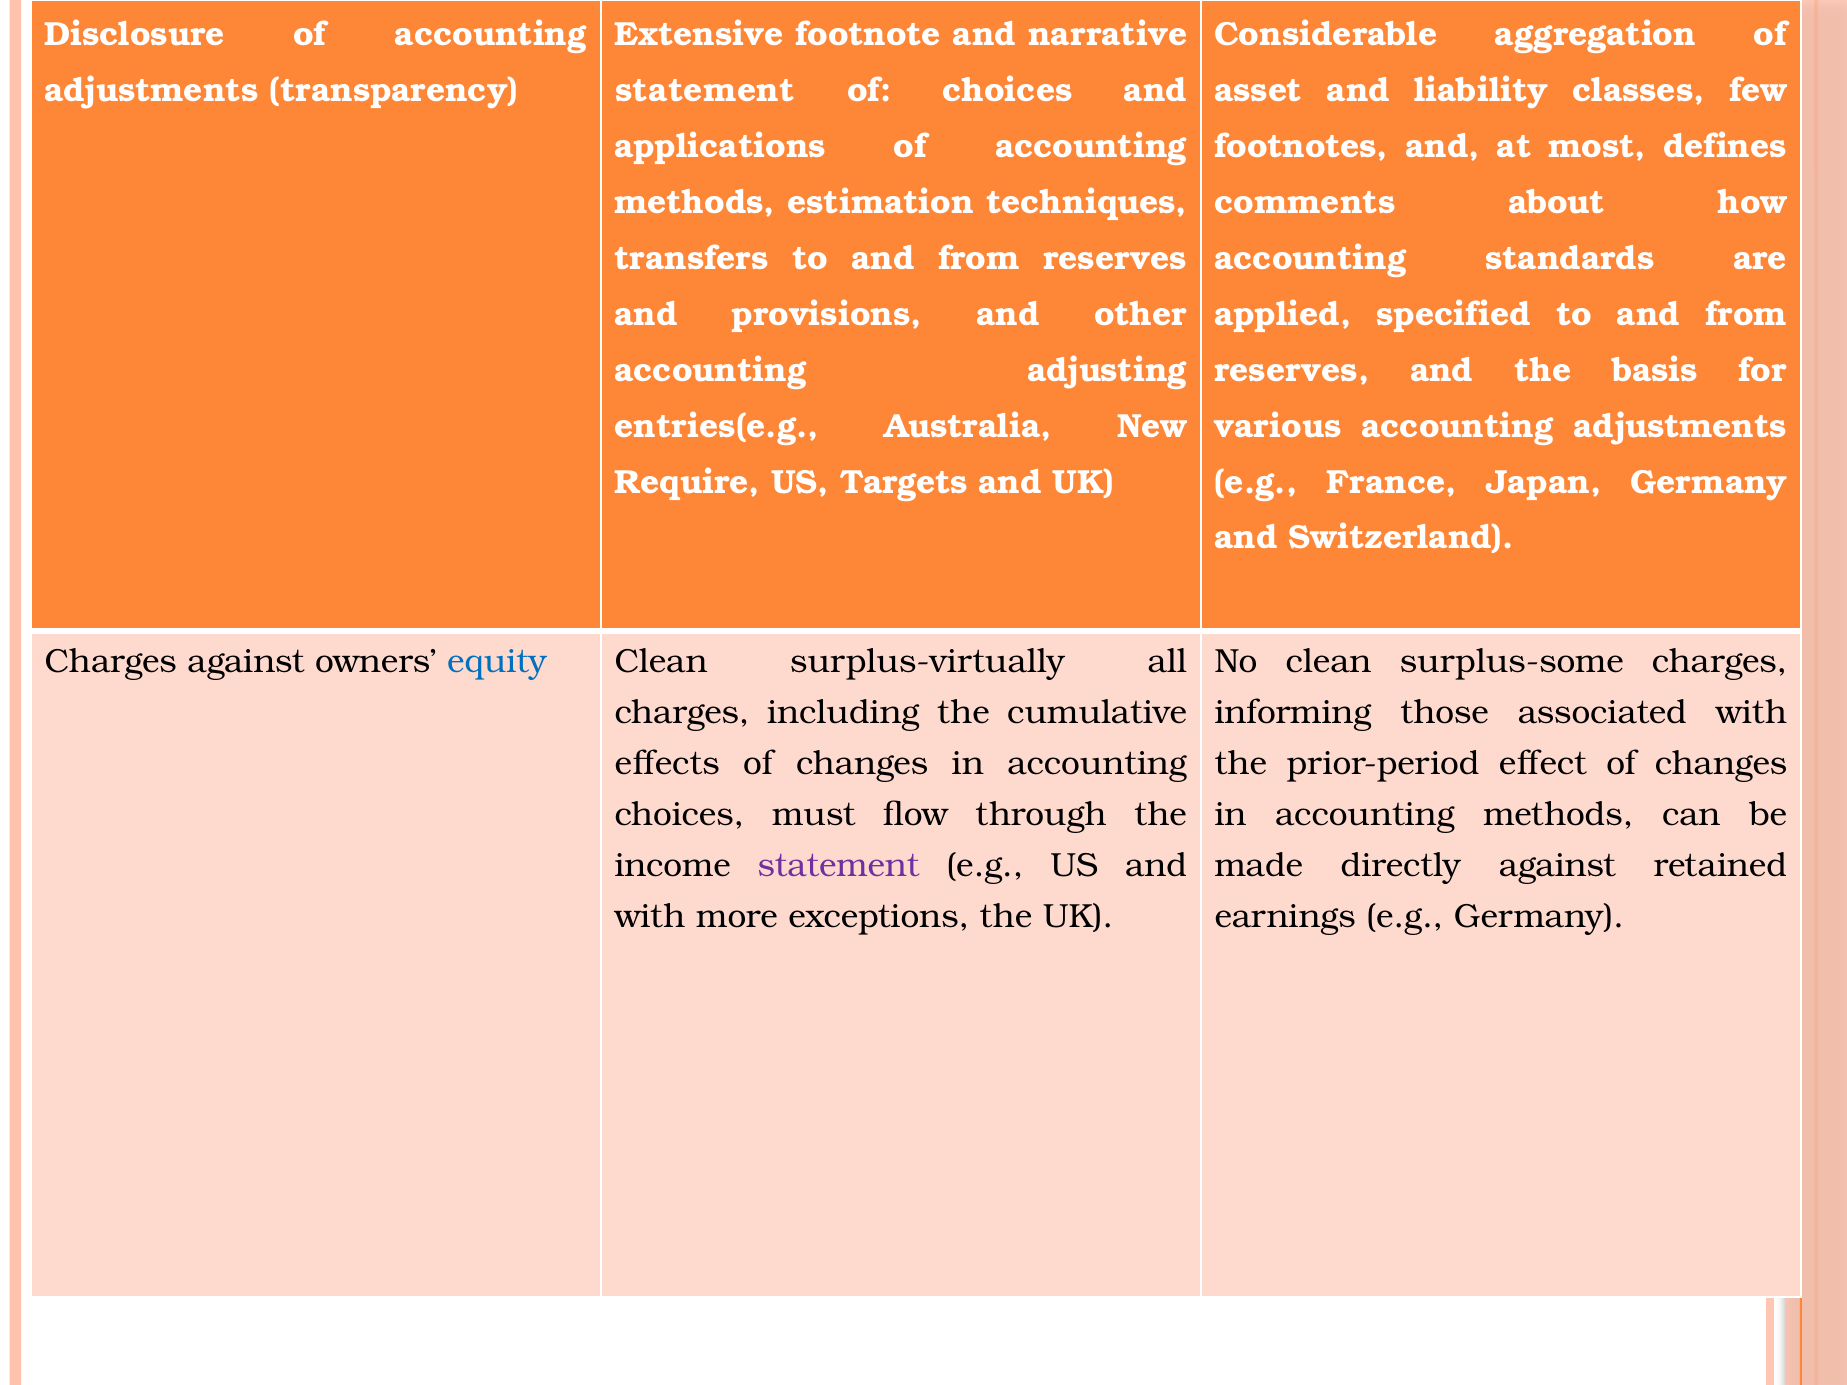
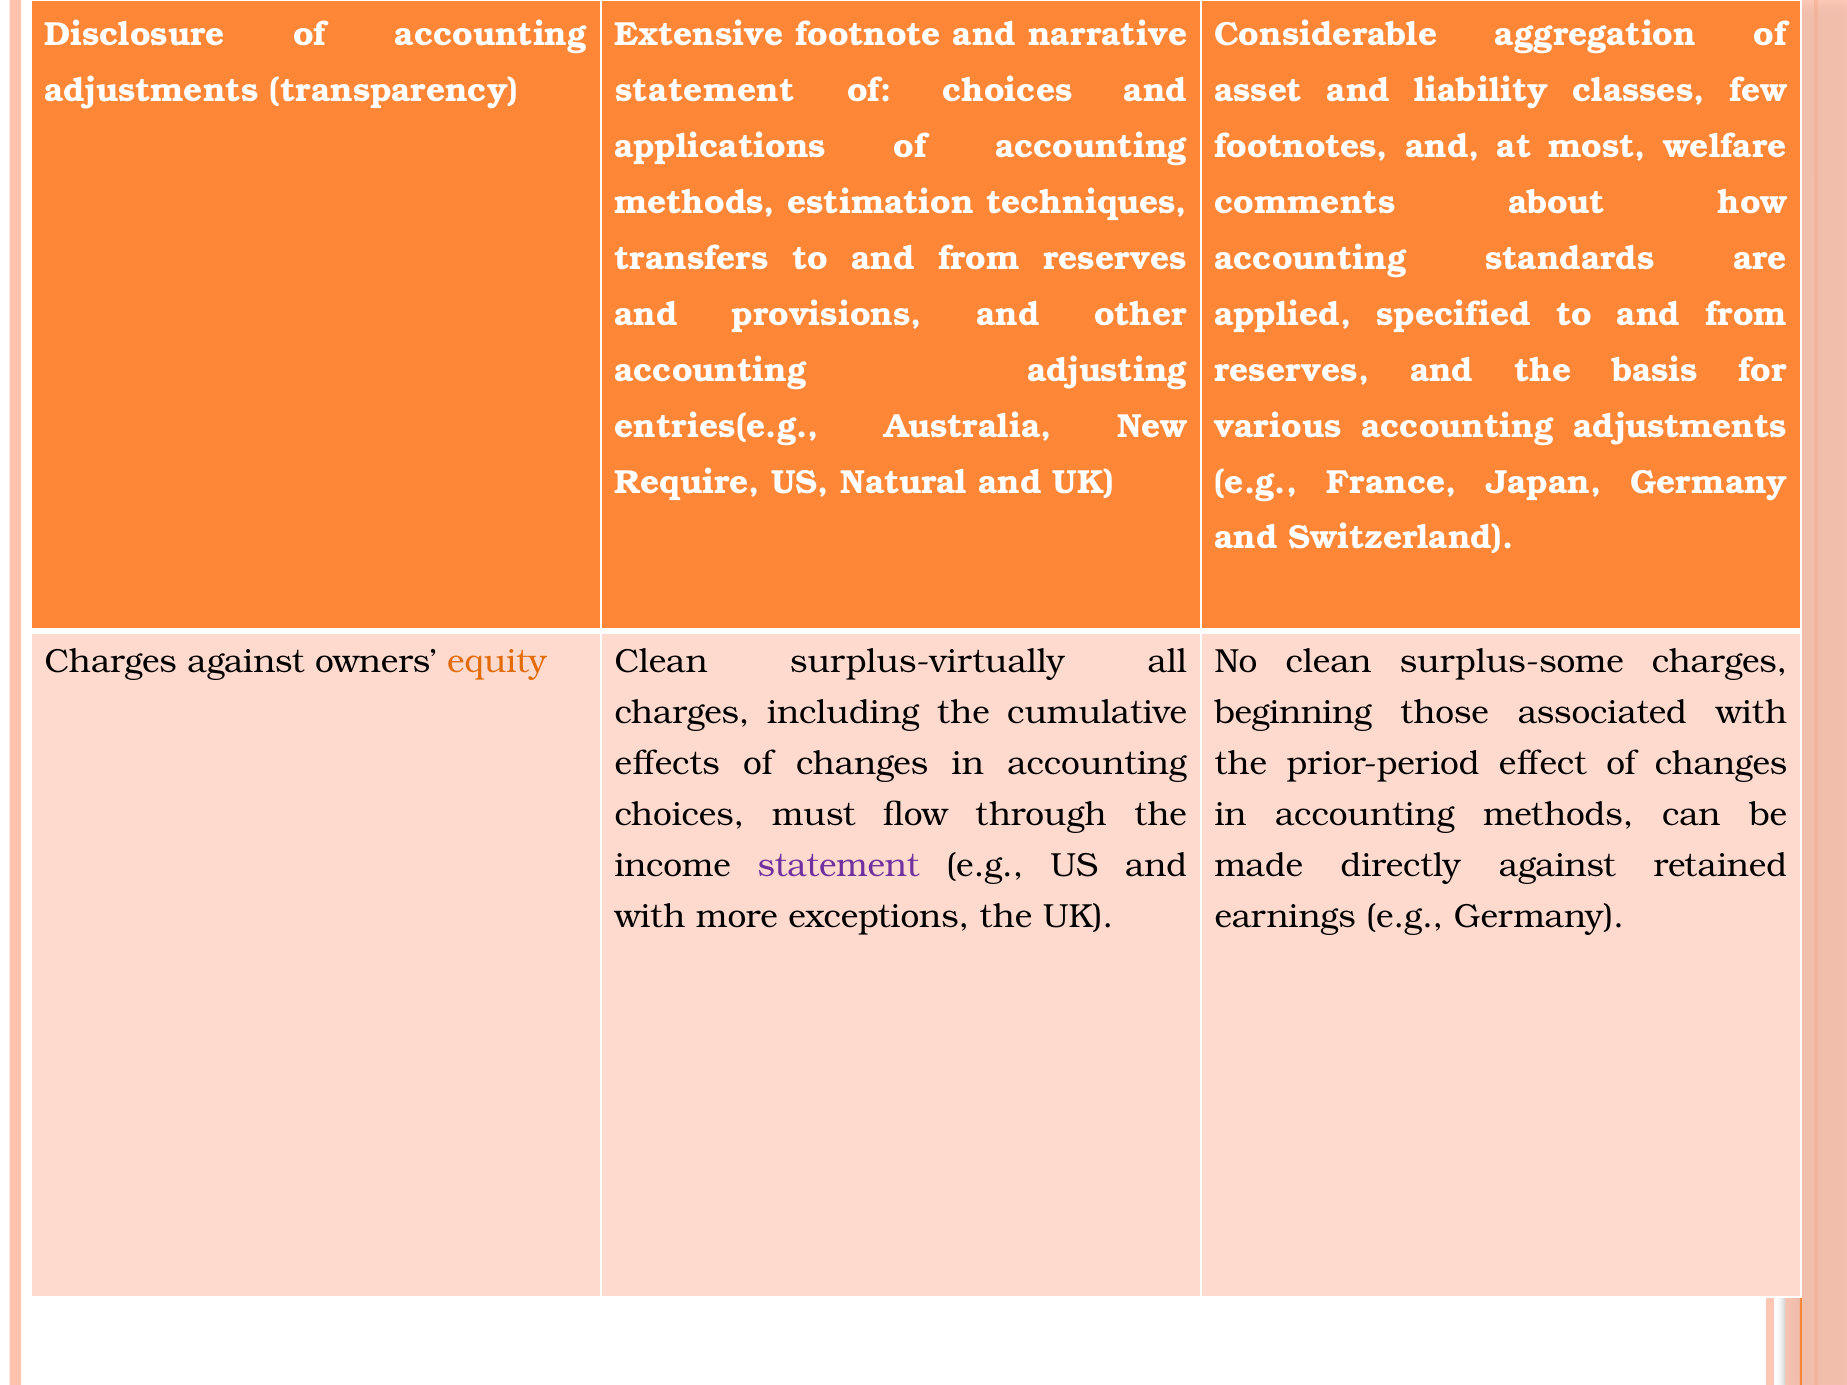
defines: defines -> welfare (1725, 147)
Targets: Targets -> Natural (904, 482)
equity colour: blue -> orange (497, 662)
informing: informing -> beginning (1293, 713)
